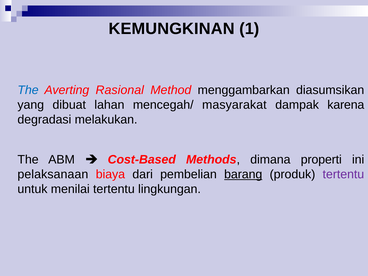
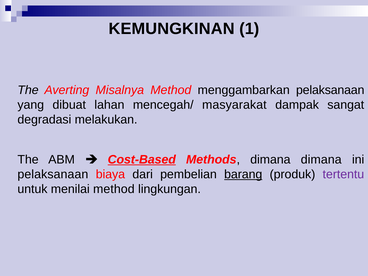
The colour: blue -> black (28, 90)
Rasional: Rasional -> Misalnya (120, 90)
menggambarkan diasumsikan: diasumsikan -> pelaksanaan (330, 90)
karena: karena -> sangat (346, 105)
Cost-Based underline: none -> present (142, 160)
dimana properti: properti -> dimana (321, 160)
menilai tertentu: tertentu -> method (114, 189)
